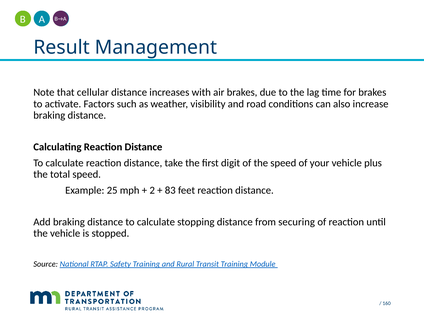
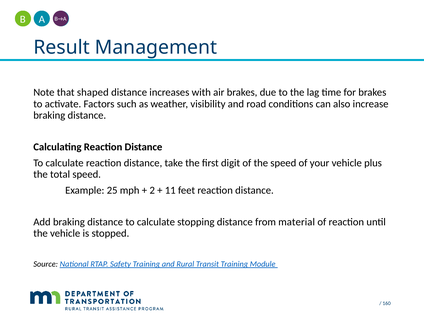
cellular: cellular -> shaped (93, 92)
83: 83 -> 11 (170, 190)
securing: securing -> material (297, 222)
